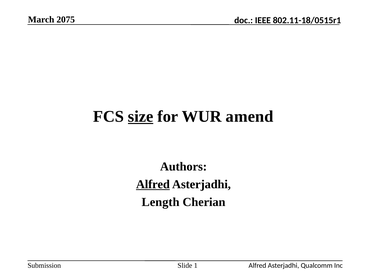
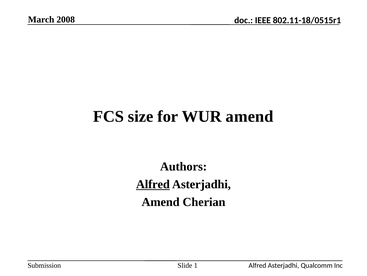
2075: 2075 -> 2008 (66, 19)
size underline: present -> none (141, 116)
Length: Length -> Amend (161, 202)
